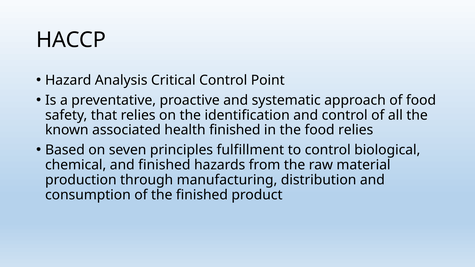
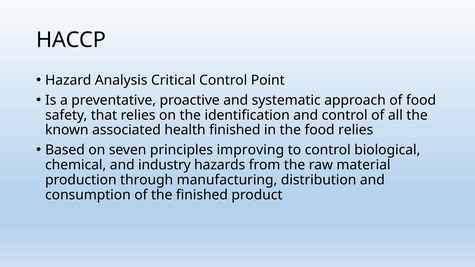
fulfillment: fulfillment -> improving (250, 150)
and finished: finished -> industry (164, 165)
